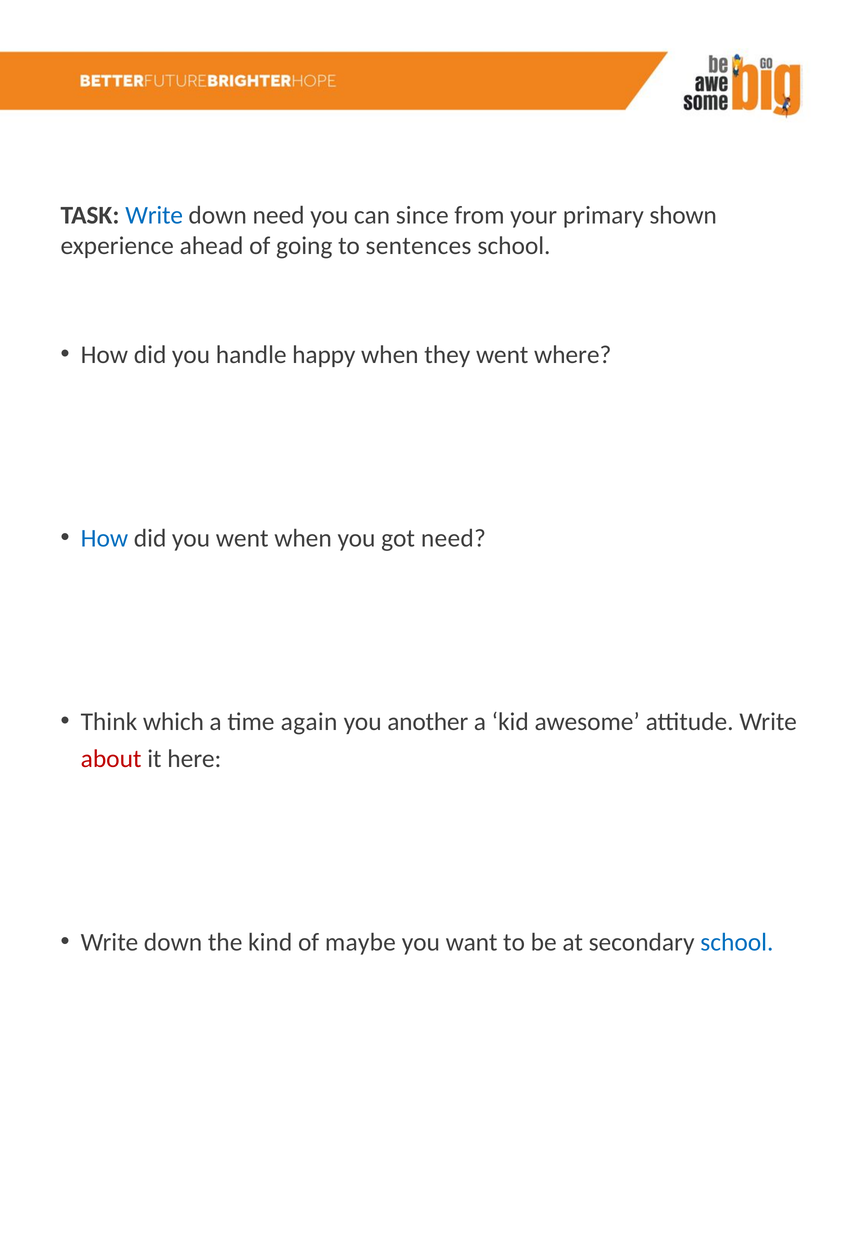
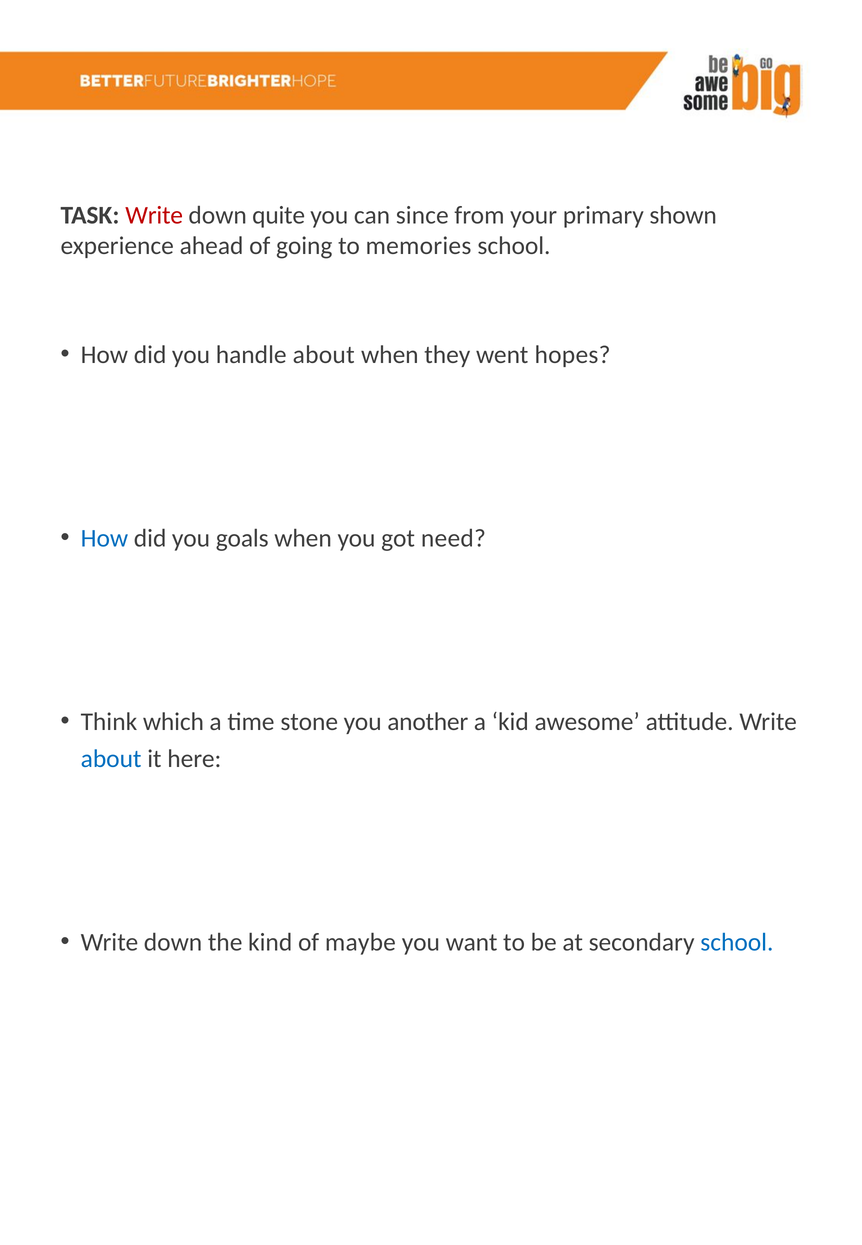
Write colour: blue -> red (154, 215)
down need: need -> quite (279, 215)
sentences: sentences -> memories (418, 246)
handle happy: happy -> about (324, 355)
where: where -> hopes (573, 355)
you went: went -> goals (242, 538)
again: again -> stone (309, 722)
about colour: red -> blue (111, 759)
